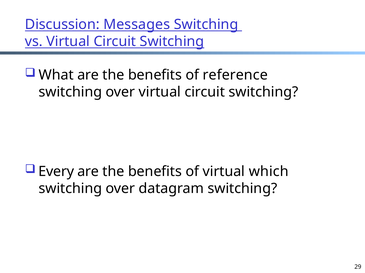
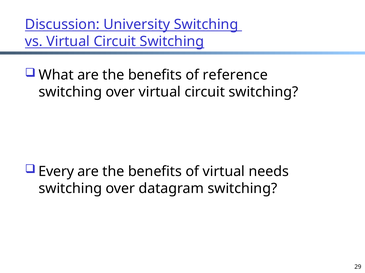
Messages: Messages -> University (137, 24)
which: which -> needs (269, 172)
